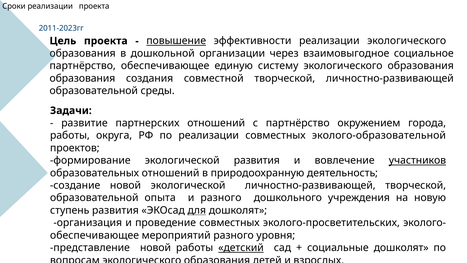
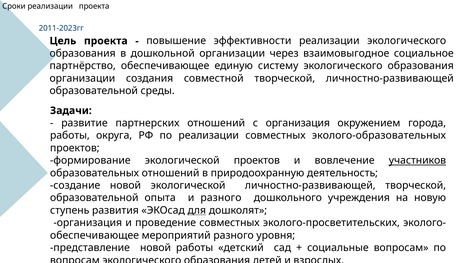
повышение underline: present -> none (176, 41)
образования: образования -> организации (82, 78)
с партнёрство: партнёрство -> организация (298, 123)
эколого-образовательной: эколого-образовательной -> эколого-образовательных (379, 135)
экологической развития: развития -> проектов (257, 160)
детский underline: present -> none (241, 247)
социальные дошколят: дошколят -> вопросам (401, 247)
